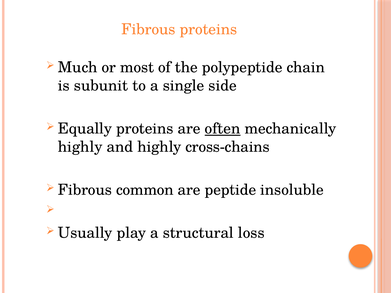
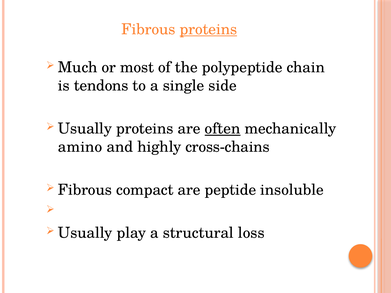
proteins underline: none -> present (208, 29)
subunit: subunit -> tendons (101, 86)
Equally: Equally -> Usually (85, 129)
highly: highly -> amino (80, 147)
common: common -> compact (145, 190)
